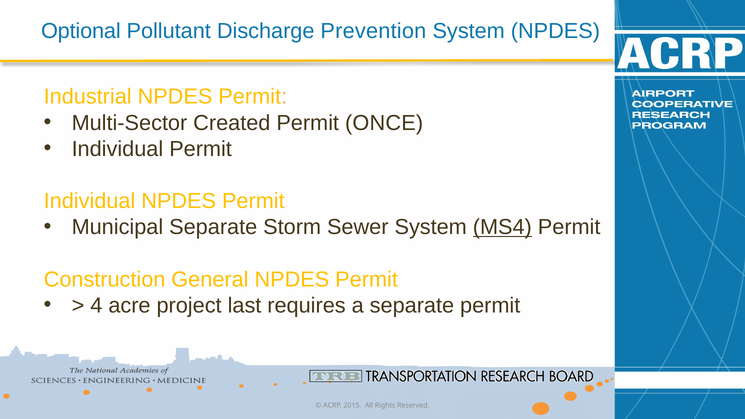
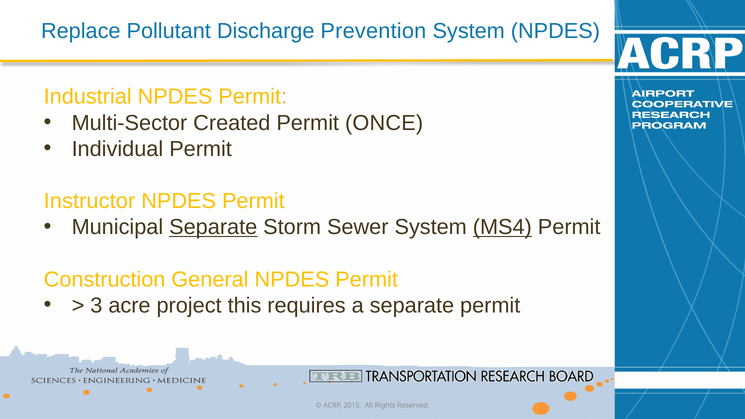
Optional: Optional -> Replace (81, 31)
Individual: Individual -> Instructor (89, 201)
Separate underline: none -> present (213, 227)
4: 4 -> 3 (96, 306)
last: last -> this (245, 306)
